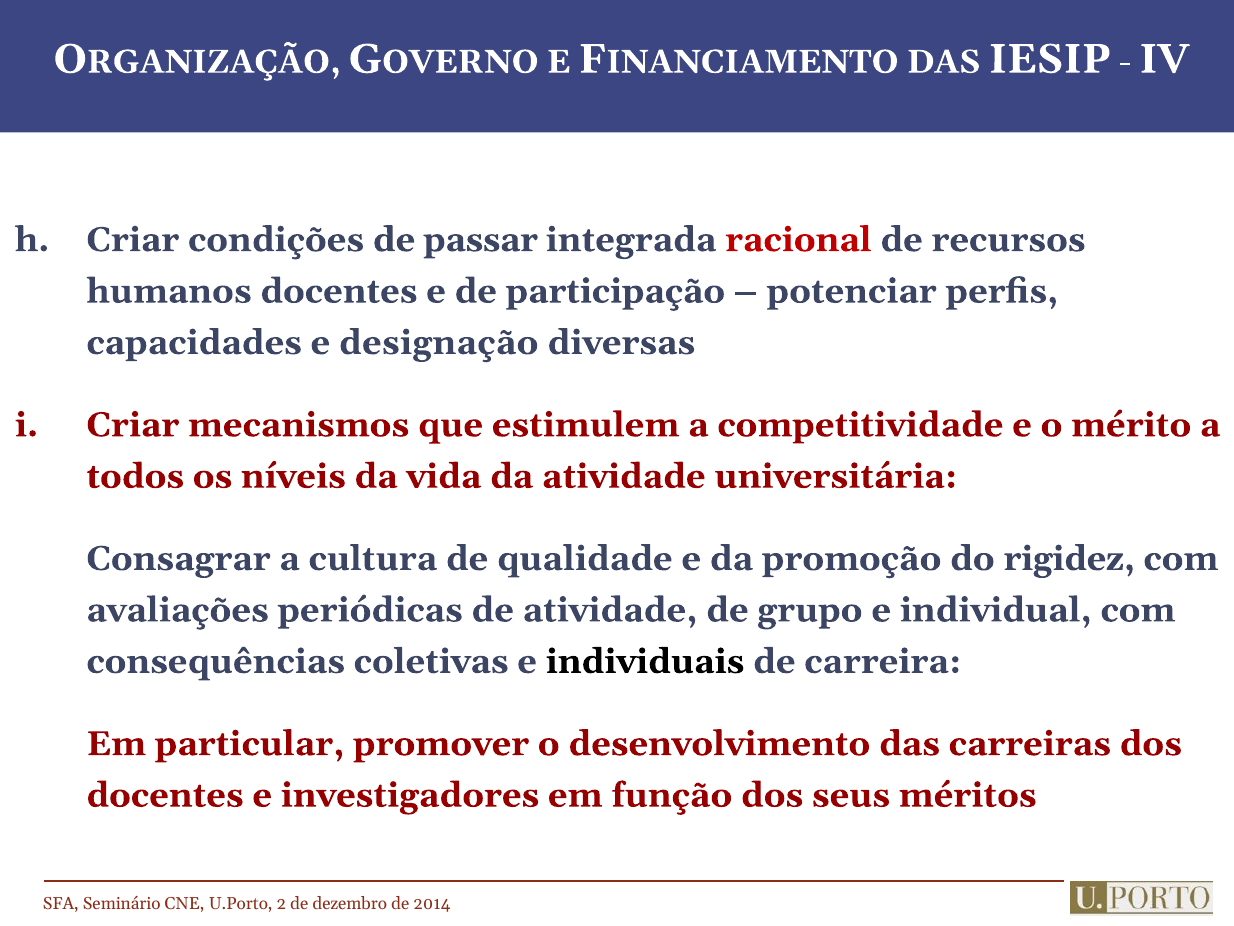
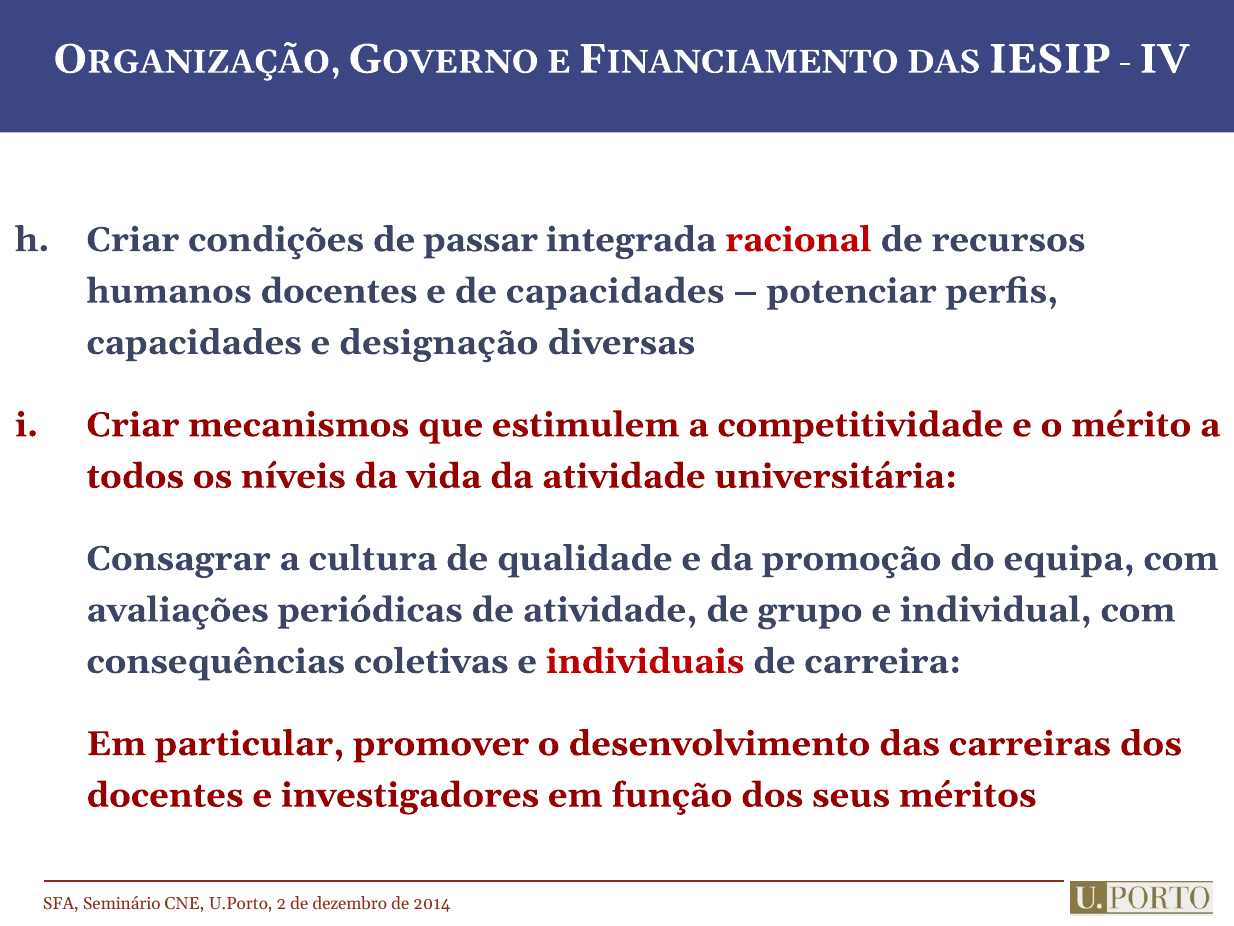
de participação: participação -> capacidades (615, 291)
rigidez: rigidez -> equipa (1069, 558)
individuais colour: black -> red (645, 661)
